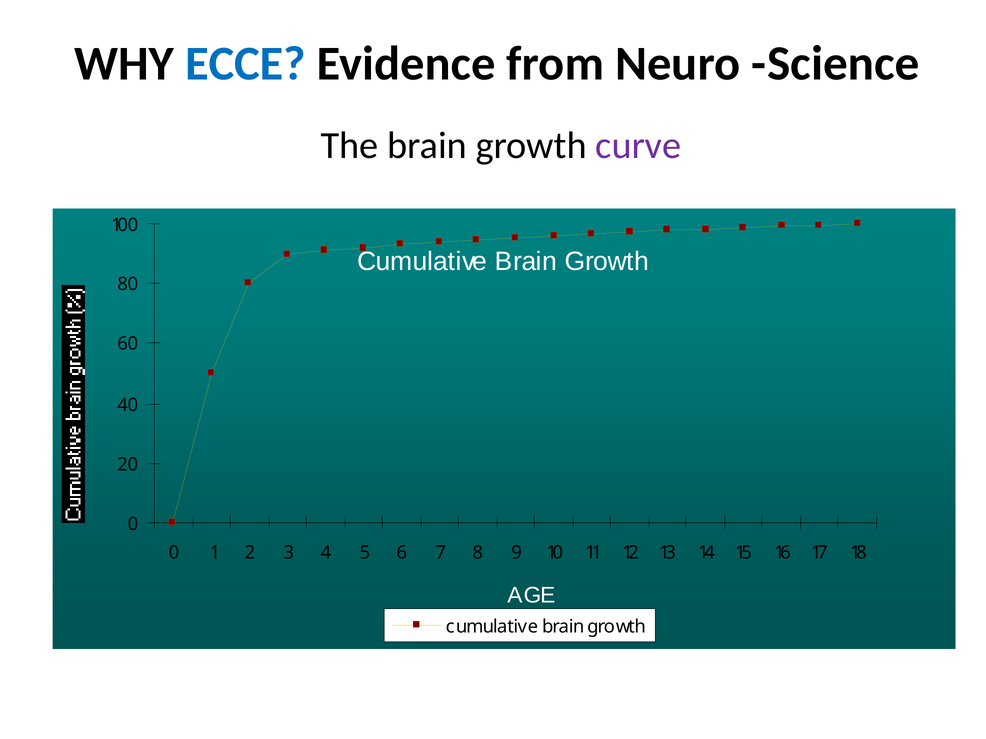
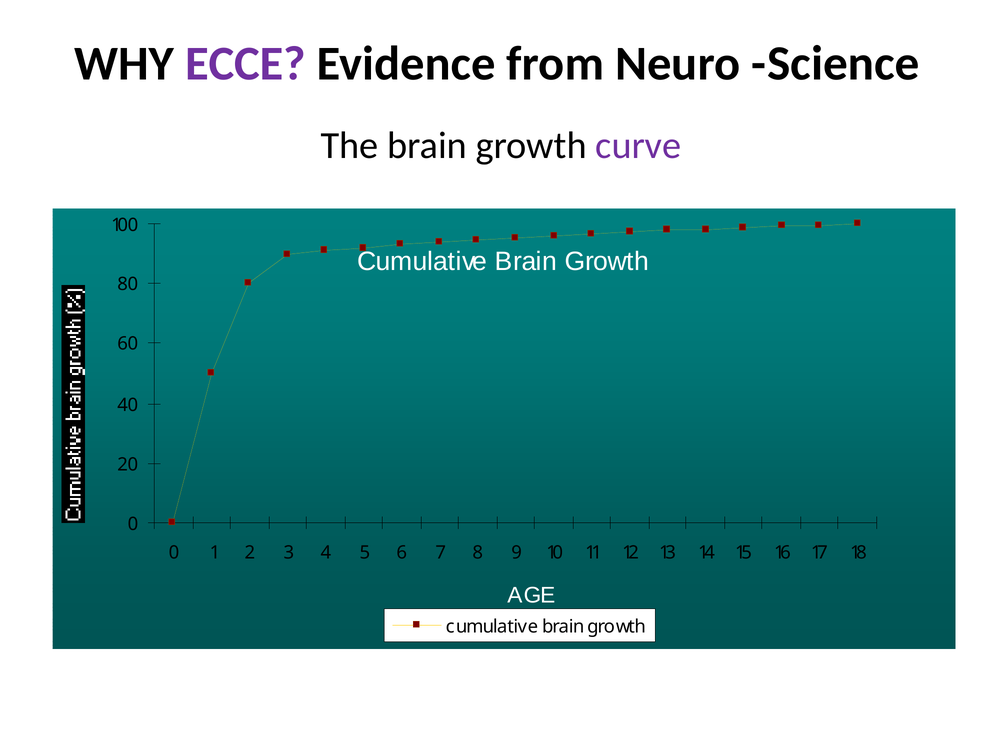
ECCE colour: blue -> purple (246, 64)
